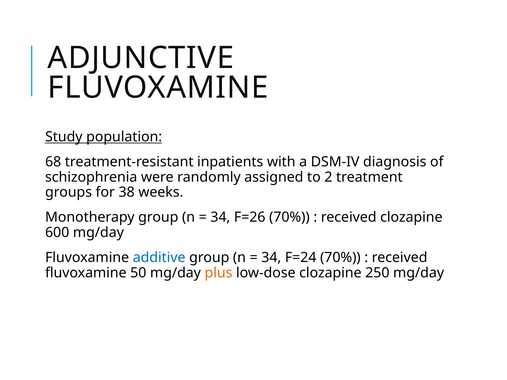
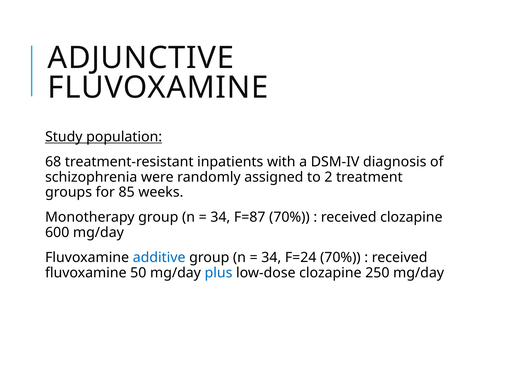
38: 38 -> 85 (127, 192)
F=26: F=26 -> F=87 (250, 217)
plus colour: orange -> blue (219, 273)
